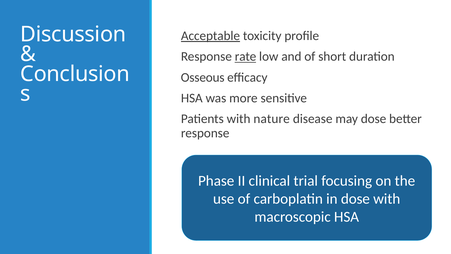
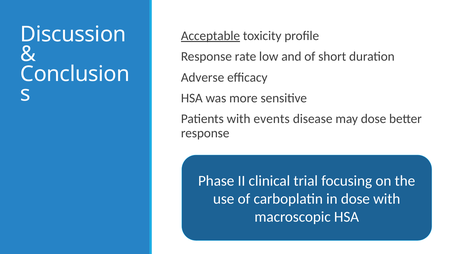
rate underline: present -> none (246, 57)
Osseous: Osseous -> Adverse (203, 77)
with nature: nature -> events (272, 119)
